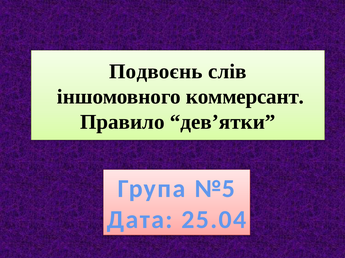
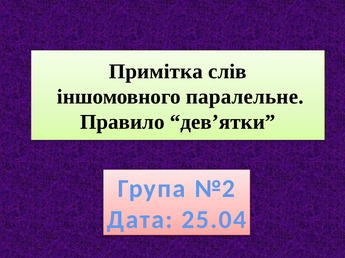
Подвоєнь: Подвоєнь -> Примітка (156, 72)
коммерсант: коммерсант -> паралельне (245, 97)
№5: №5 -> №2 (215, 189)
